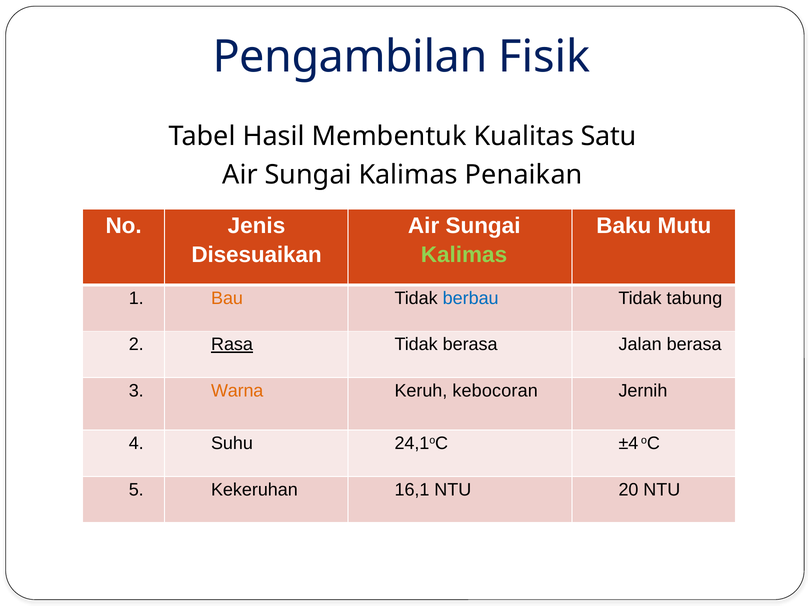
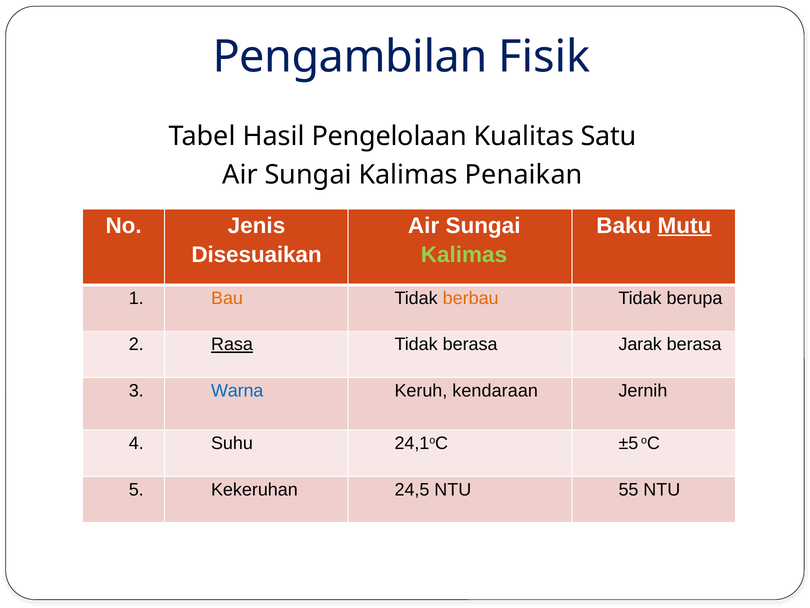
Membentuk: Membentuk -> Pengelolaan (389, 136)
Mutu underline: none -> present (684, 226)
berbau colour: blue -> orange (471, 298)
tabung: tabung -> berupa (695, 298)
Jalan: Jalan -> Jarak (640, 344)
Warna colour: orange -> blue (237, 390)
kebocoran: kebocoran -> kendaraan (495, 390)
±4: ±4 -> ±5 (628, 443)
16,1: 16,1 -> 24,5 (412, 489)
20: 20 -> 55 (629, 489)
